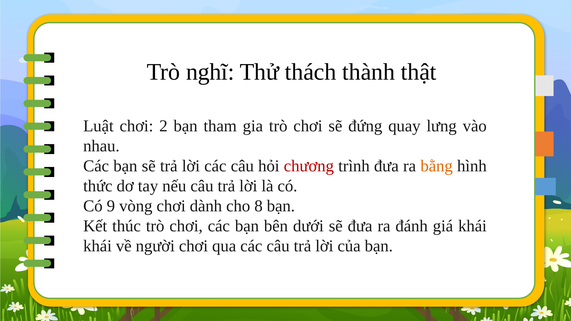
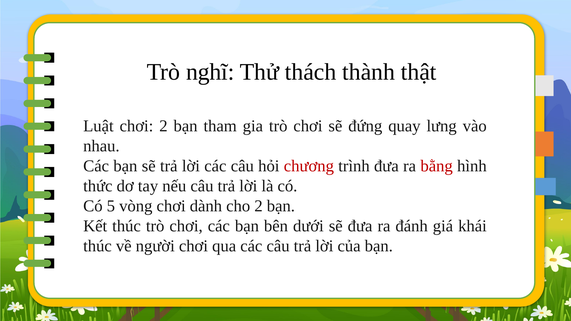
bằng colour: orange -> red (437, 166)
9: 9 -> 5 (111, 206)
cho 8: 8 -> 2 (259, 206)
khái: khái -> thúc (97, 246)
